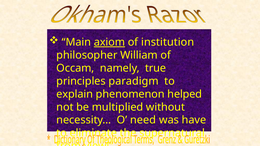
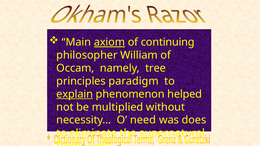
institution: institution -> continuing (168, 42)
true: true -> tree (156, 68)
explain underline: none -> present (75, 94)
have: have -> does (194, 120)
